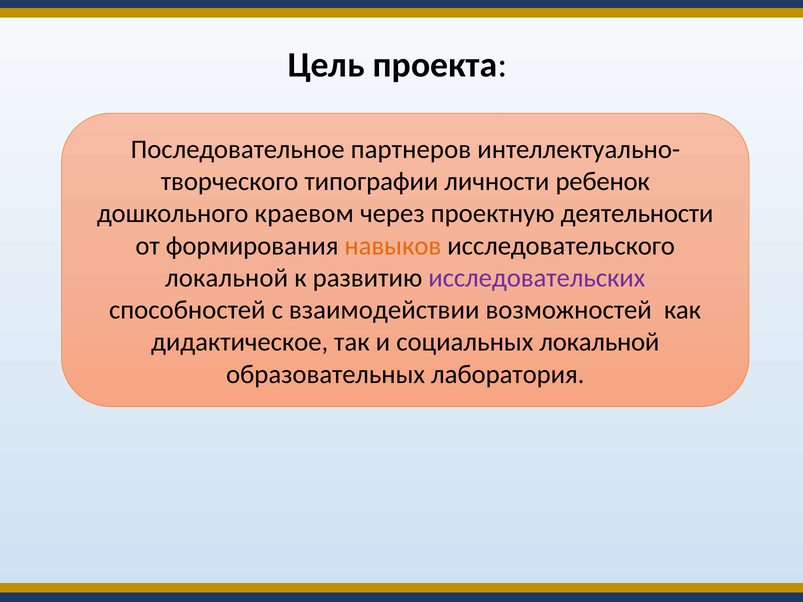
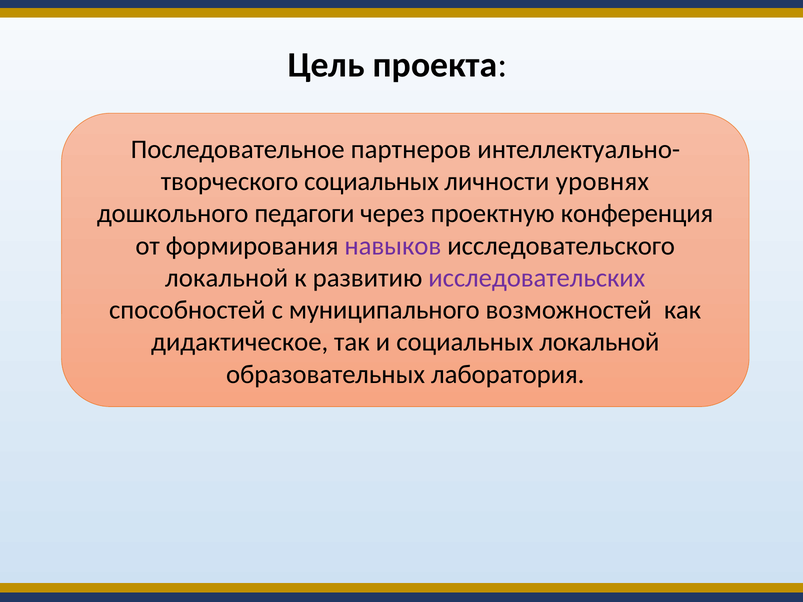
типографии: типографии -> социальных (372, 182)
ребенок: ребенок -> уровнях (602, 182)
краевом: краевом -> педагоги (304, 214)
деятельности: деятельности -> конференция (637, 214)
навыков colour: orange -> purple (393, 246)
взаимодействии: взаимодействии -> муниципального (384, 310)
